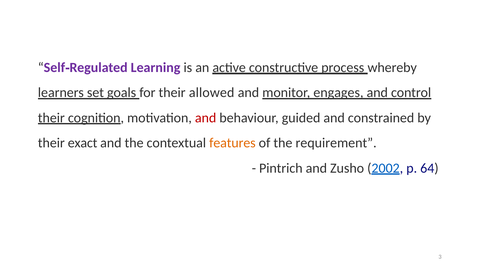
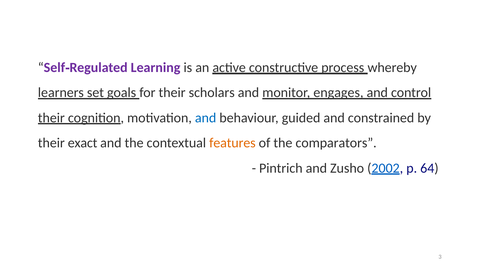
allowed: allowed -> scholars (212, 93)
and colour: red -> blue (206, 118)
requirement: requirement -> comparators (336, 143)
